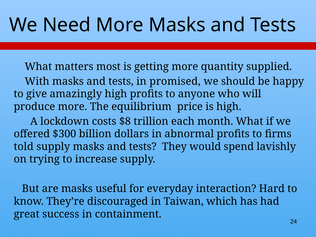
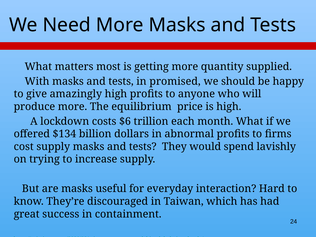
$8: $8 -> $6 (125, 121)
$300: $300 -> $134 (64, 134)
told: told -> cost (24, 147)
